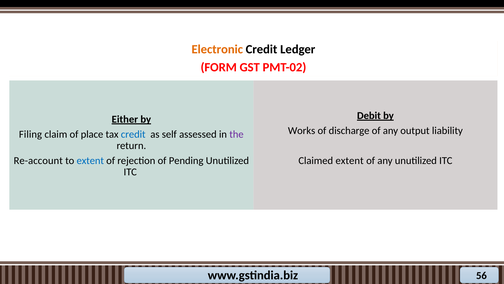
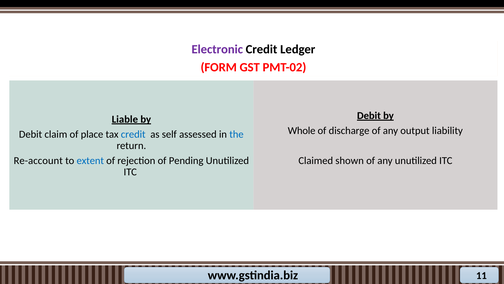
Electronic colour: orange -> purple (217, 49)
Either: Either -> Liable (125, 119)
Works: Works -> Whole (302, 130)
Filing: Filing -> Debit (31, 134)
the colour: purple -> blue (236, 134)
Claimed extent: extent -> shown (350, 160)
56: 56 -> 11 (481, 275)
